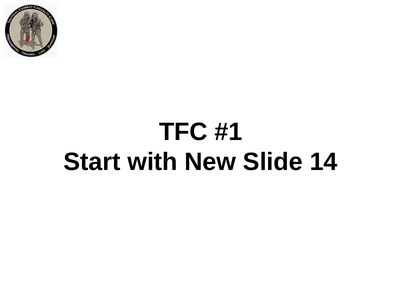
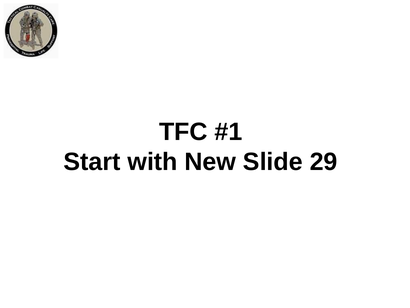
14: 14 -> 29 (324, 162)
